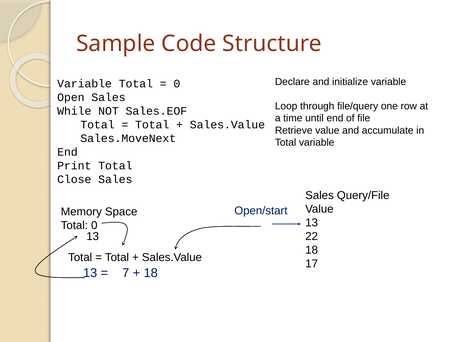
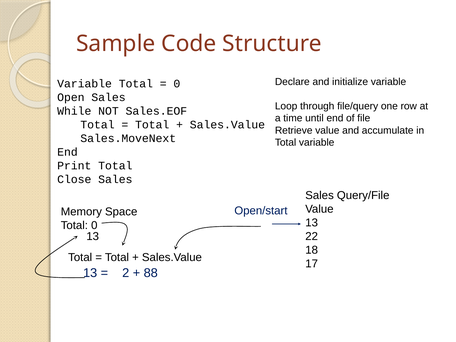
7: 7 -> 2 (126, 273)
18: 18 -> 88 (151, 273)
